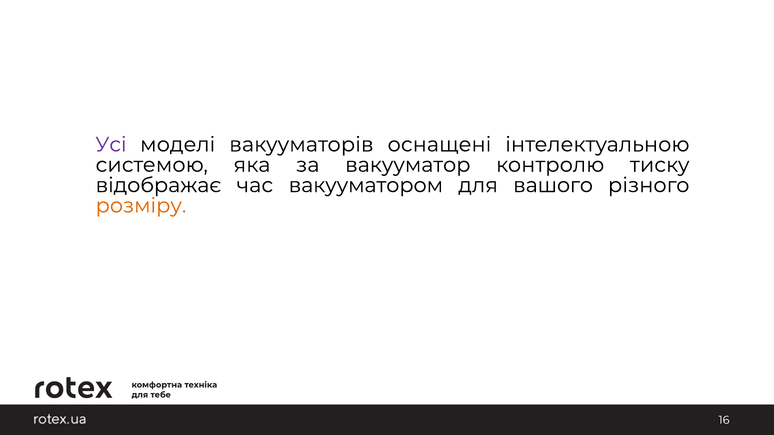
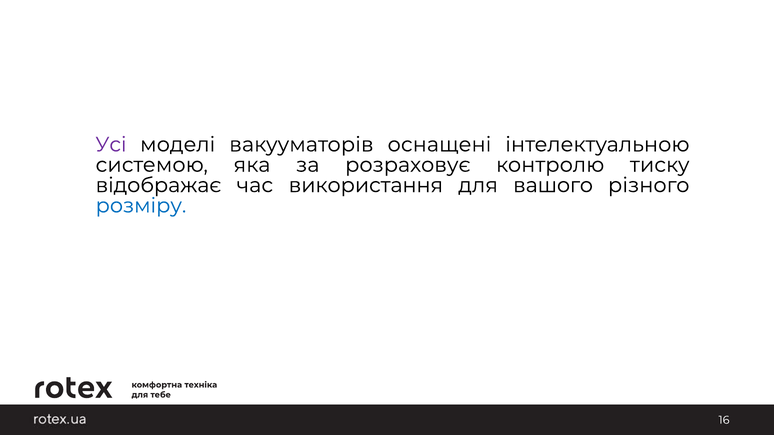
вакууматор: вакууматор -> розраховує (408, 165)
вакууматором: вакууматором -> використання (366, 185)
розміру colour: orange -> blue (141, 206)
